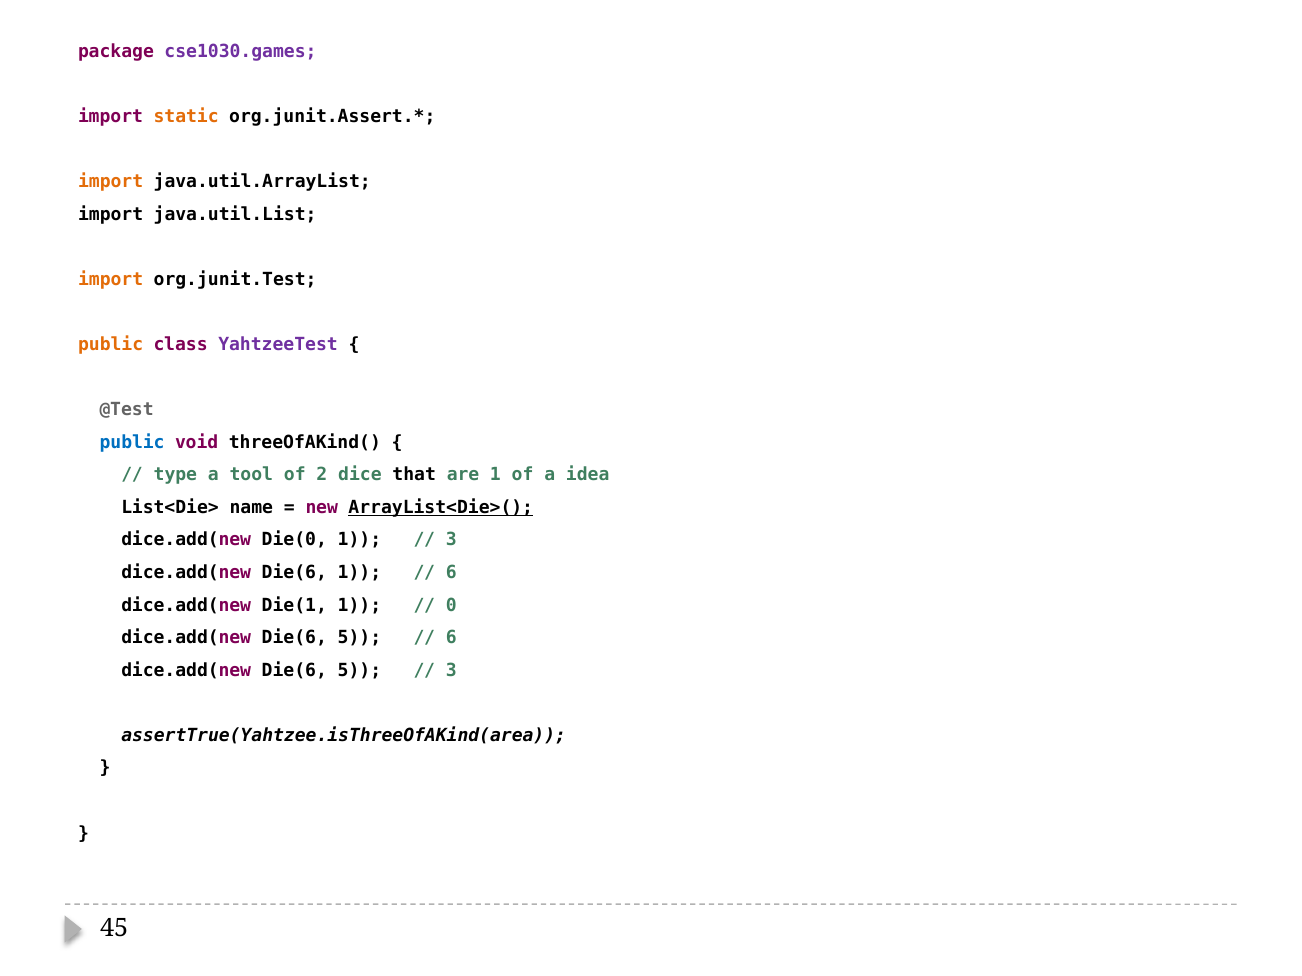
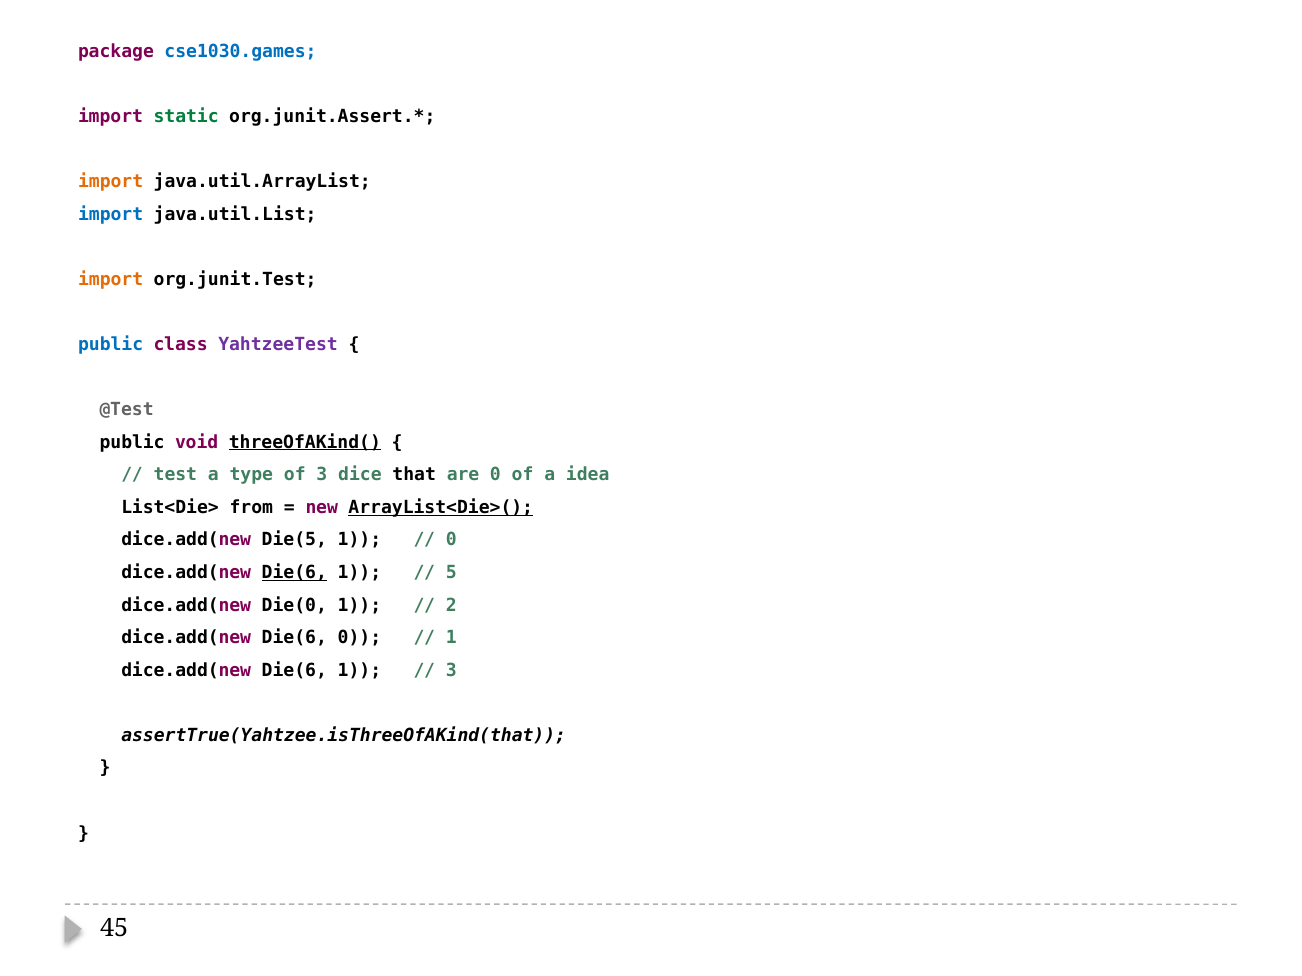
cse1030.games colour: purple -> blue (240, 51)
static colour: orange -> green (186, 116)
import colour: black -> blue (111, 214)
public colour: orange -> blue (111, 345)
public colour: blue -> black (132, 442)
threeOfAKind( underline: none -> present (305, 442)
type: type -> test (175, 475)
tool: tool -> type (251, 475)
of 2: 2 -> 3 (322, 475)
are 1: 1 -> 0 (495, 475)
name: name -> from (251, 508)
Die(0: Die(0 -> Die(5 (294, 540)
3: 3 -> 0 (451, 540)
Die(6 underline: none -> present (294, 573)
6: 6 -> 5 (451, 573)
Die(1: Die(1 -> Die(0 (294, 605)
0: 0 -> 2 (451, 605)
5: 5 -> 0 (359, 638)
6: 6 -> 1 (451, 638)
5: 5 -> 1 (359, 671)
assertTrue(Yahtzee.isThreeOfAKind(area: assertTrue(Yahtzee.isThreeOfAKind(area -> assertTrue(Yahtzee.isThreeOfAKind(that (344, 736)
